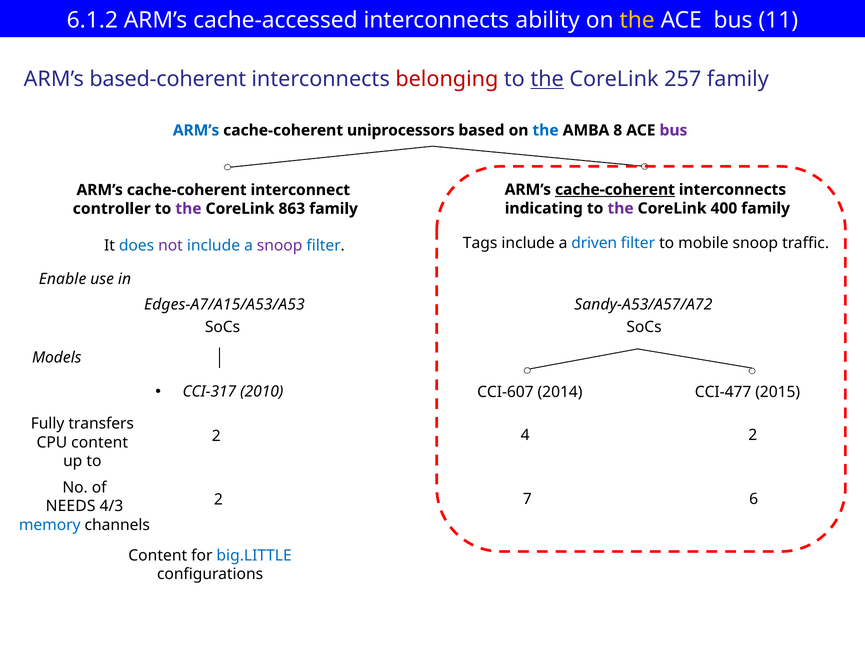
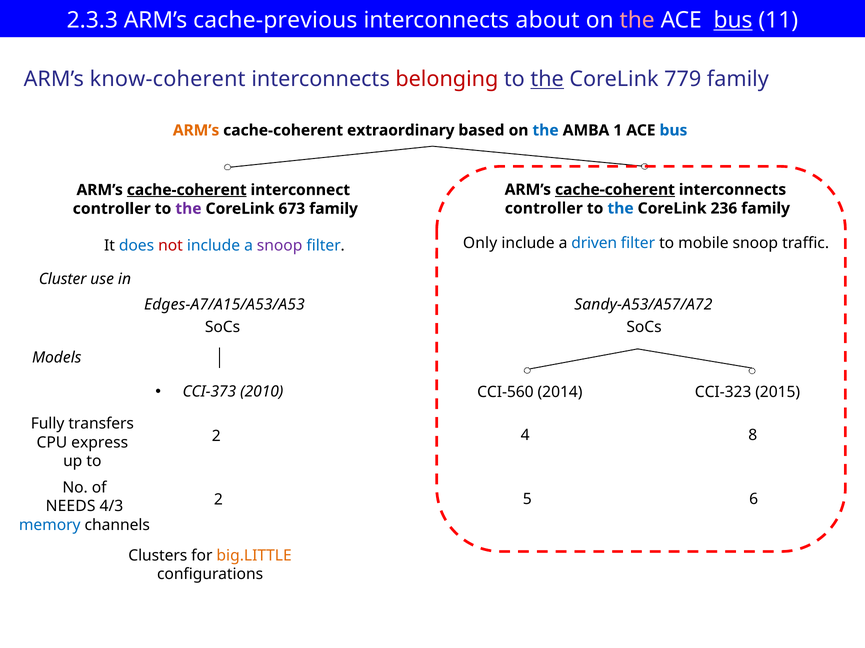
6.1.2: 6.1.2 -> 2.3.3 (92, 20)
cache-accessed: cache-accessed -> cache-previous (275, 20)
ability: ability -> about (548, 20)
the colour: yellow -> pink (637, 20)
bus underline: none -> present (733, 20)
based-coherent: based-coherent -> know-coherent (168, 79)
257: 257 -> 779 (683, 79)
ARM’s colour: blue -> orange (196, 130)
uniprocessors: uniprocessors -> extraordinary (401, 130)
8: 8 -> 1 (618, 130)
bus colour: purple -> blue (673, 130)
cache-coherent underline: none -> present (187, 190)
indicating: indicating -> controller (544, 209)
the colour: purple -> blue (621, 209)
400: 400 -> 236 (724, 209)
863: 863 -> 673 (292, 209)
not colour: purple -> red (171, 246)
Tags: Tags -> Only (480, 243)
Enable: Enable -> Cluster (63, 280)
CCI-317: CCI-317 -> CCI-373 (209, 392)
CCI-607: CCI-607 -> CCI-560 (505, 393)
CCI-477: CCI-477 -> CCI-323 (723, 393)
4 2: 2 -> 8 (753, 436)
CPU content: content -> express (100, 443)
7: 7 -> 5 (527, 500)
Content: Content -> Clusters (158, 556)
big.LITTLE colour: blue -> orange (254, 556)
